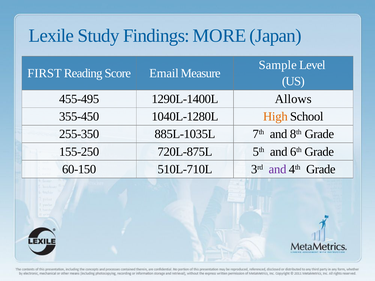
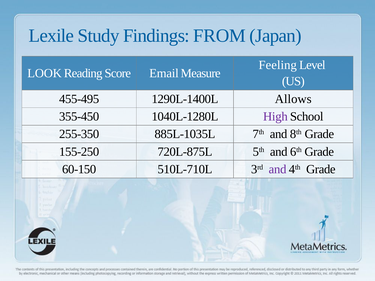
MORE: MORE -> FROM (219, 36)
Sample: Sample -> Feeling (278, 65)
FIRST: FIRST -> LOOK (45, 73)
High colour: orange -> purple (275, 117)
